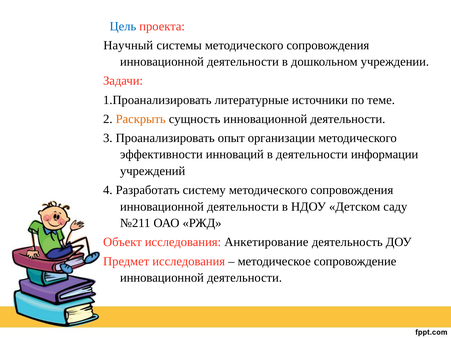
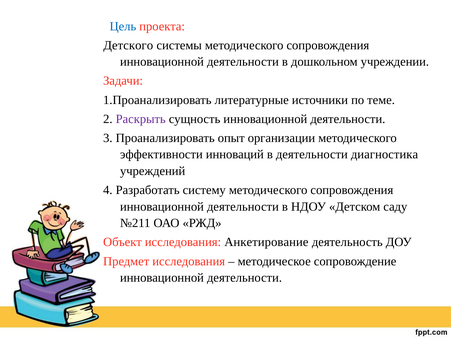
Научный: Научный -> Детского (128, 45)
Раскрыть colour: orange -> purple (141, 119)
информации: информации -> диагностика (385, 155)
